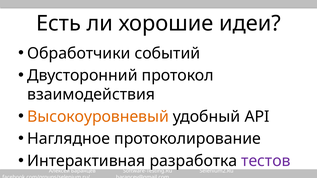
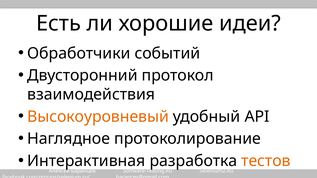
тестов colour: purple -> orange (266, 161)
